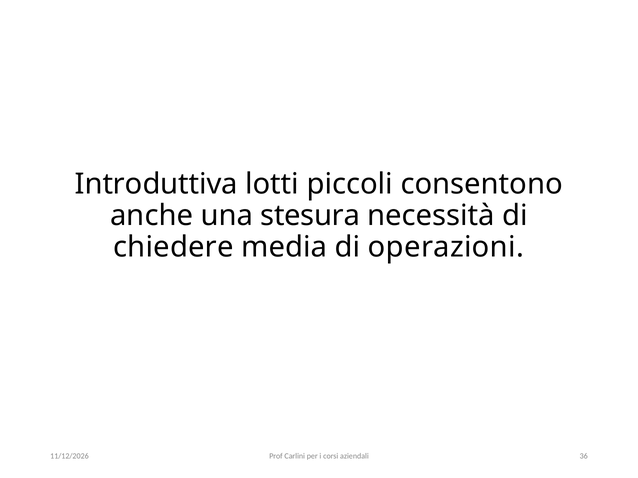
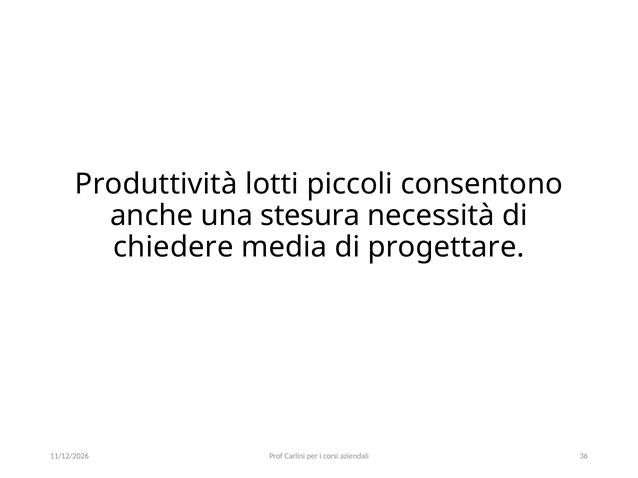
Introduttiva: Introduttiva -> Produttività (156, 184)
operazioni: operazioni -> progettare (446, 247)
